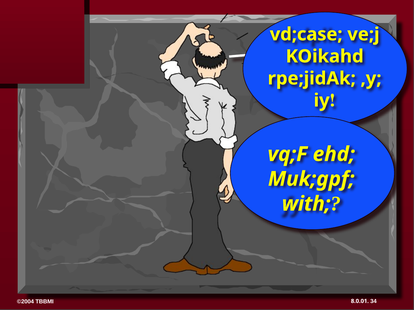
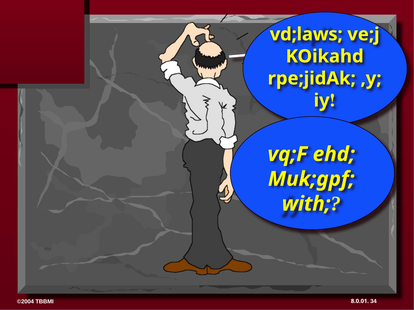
vd;case: vd;case -> vd;laws (306, 34)
